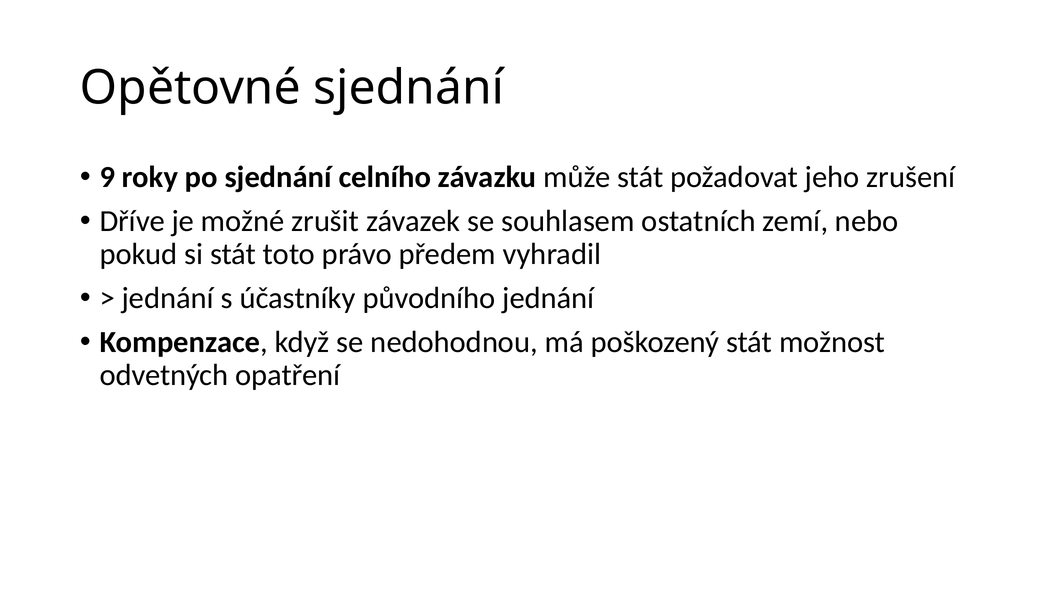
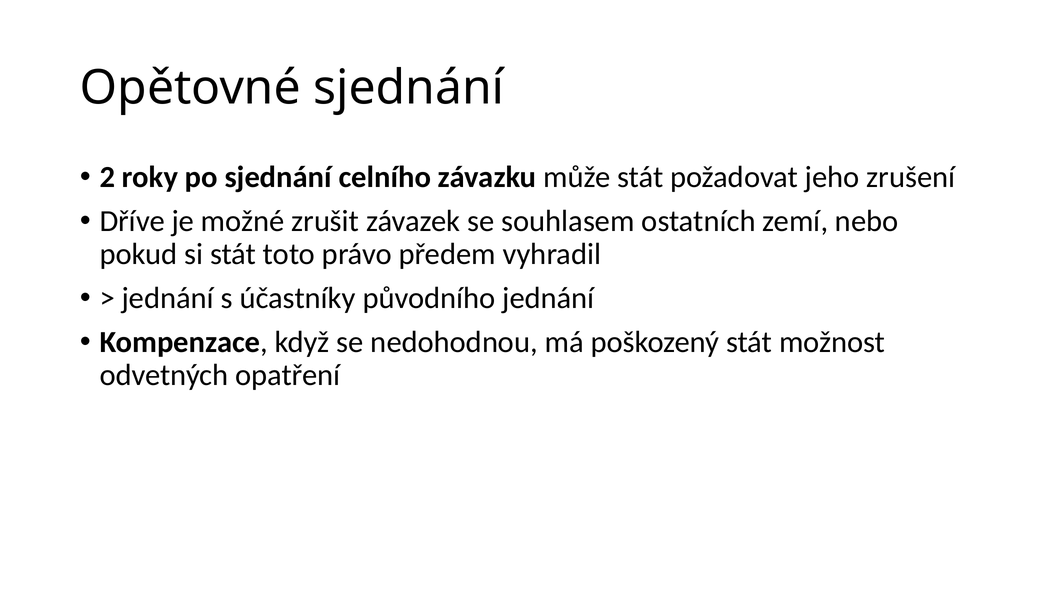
9: 9 -> 2 (107, 177)
